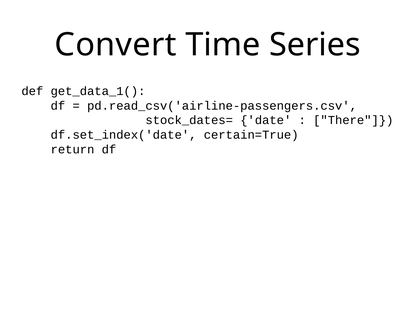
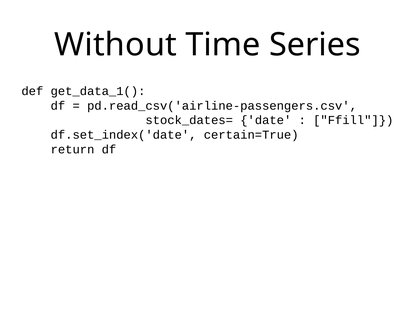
Convert: Convert -> Without (116, 45)
There: There -> Ffill (353, 120)
